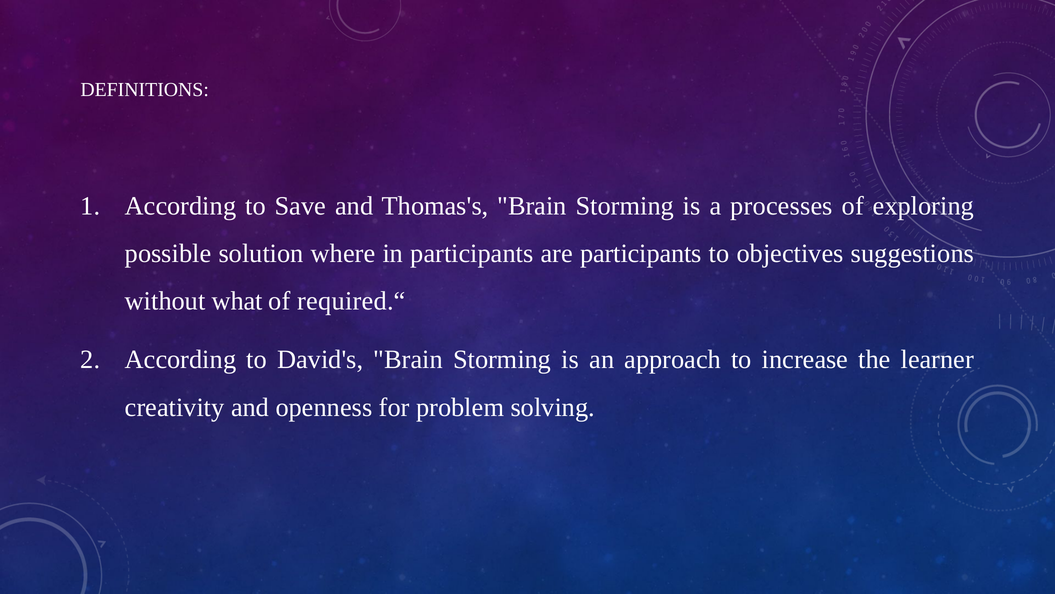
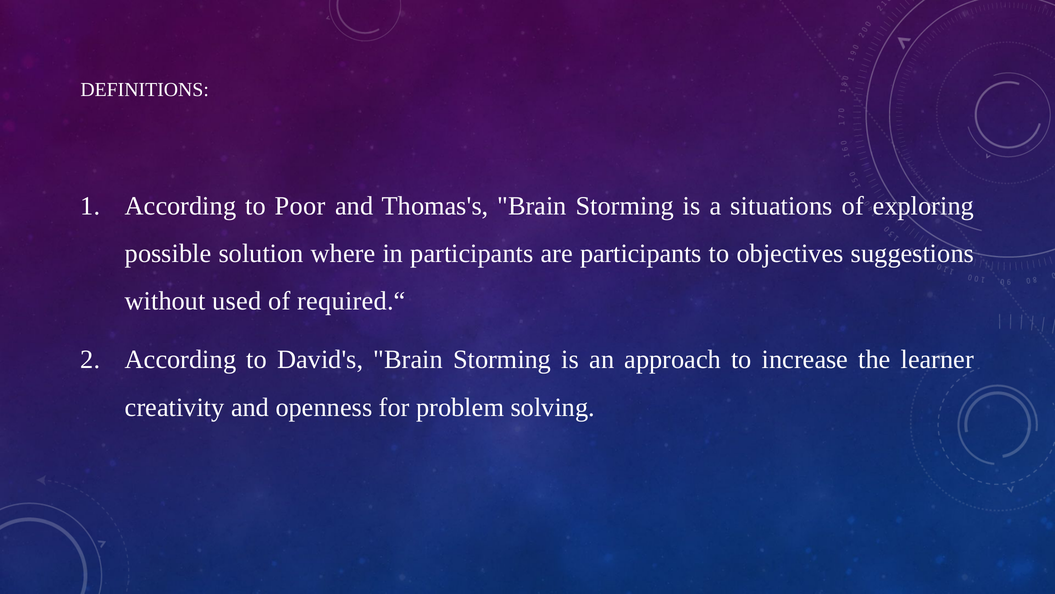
Save: Save -> Poor (300, 206)
processes: processes -> situations (782, 206)
what: what -> used (237, 301)
